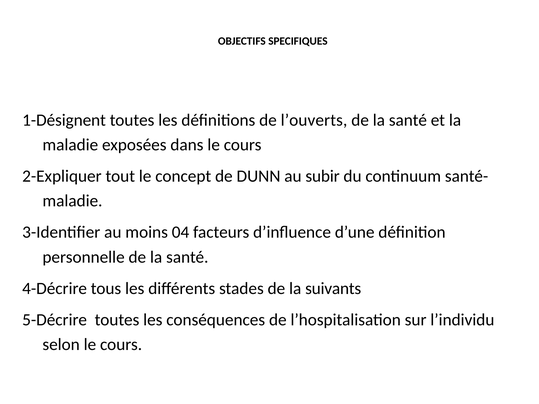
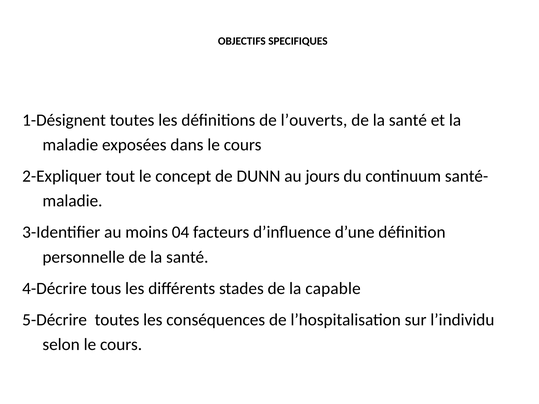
subir: subir -> jours (323, 176)
suivants: suivants -> capable (333, 289)
